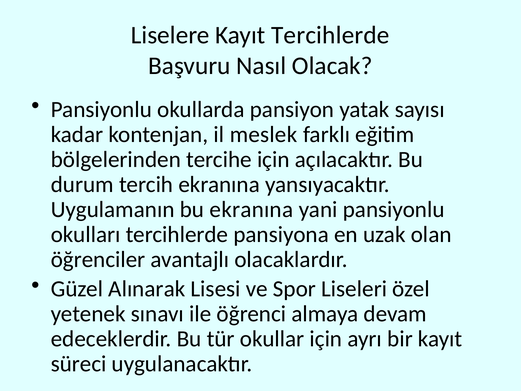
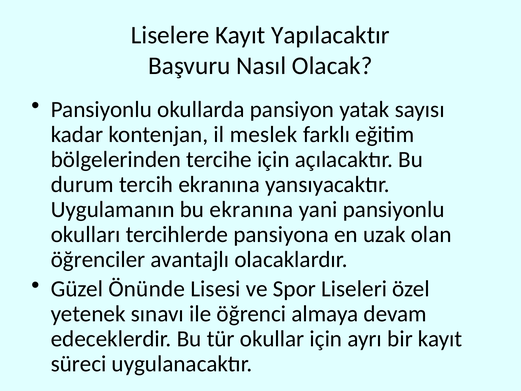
Kayıt Tercihlerde: Tercihlerde -> Yapılacaktır (330, 35)
Alınarak: Alınarak -> Önünde (147, 289)
